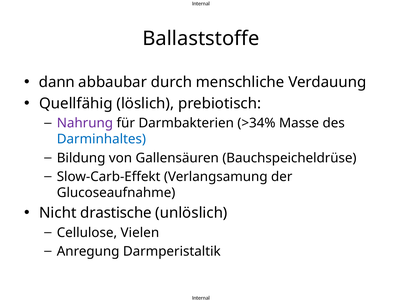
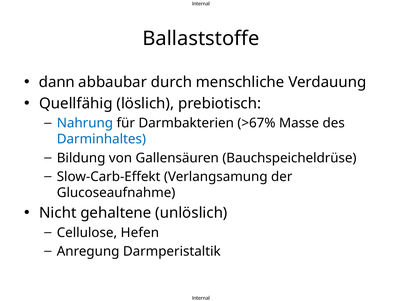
Nahrung colour: purple -> blue (85, 123)
>34%: >34% -> >67% (256, 123)
drastische: drastische -> gehaltene (116, 213)
Vielen: Vielen -> Hefen (140, 233)
